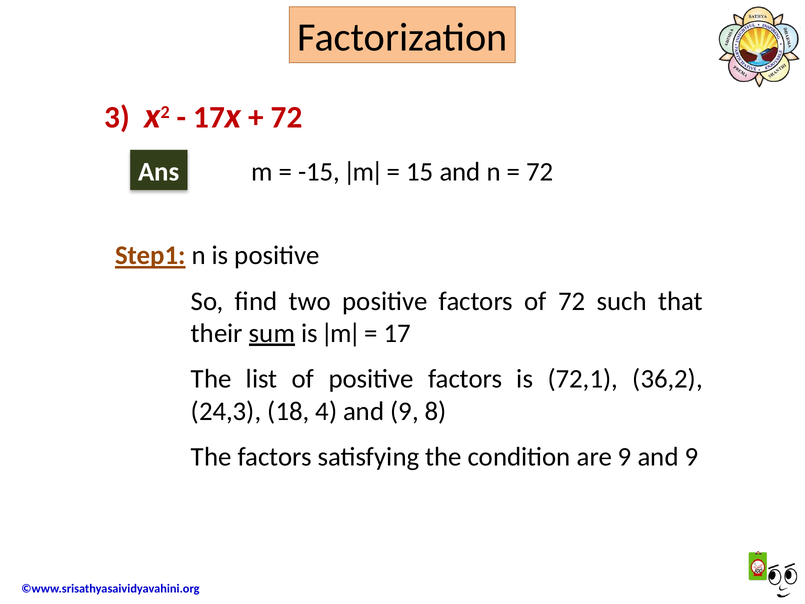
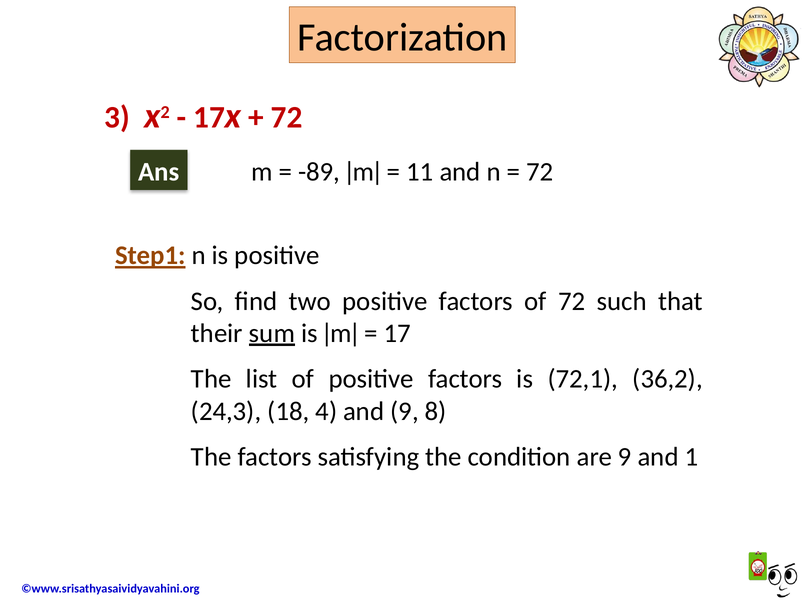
-15: -15 -> -89 (319, 172)
15: 15 -> 11 (420, 172)
9 and 9: 9 -> 1 (691, 457)
